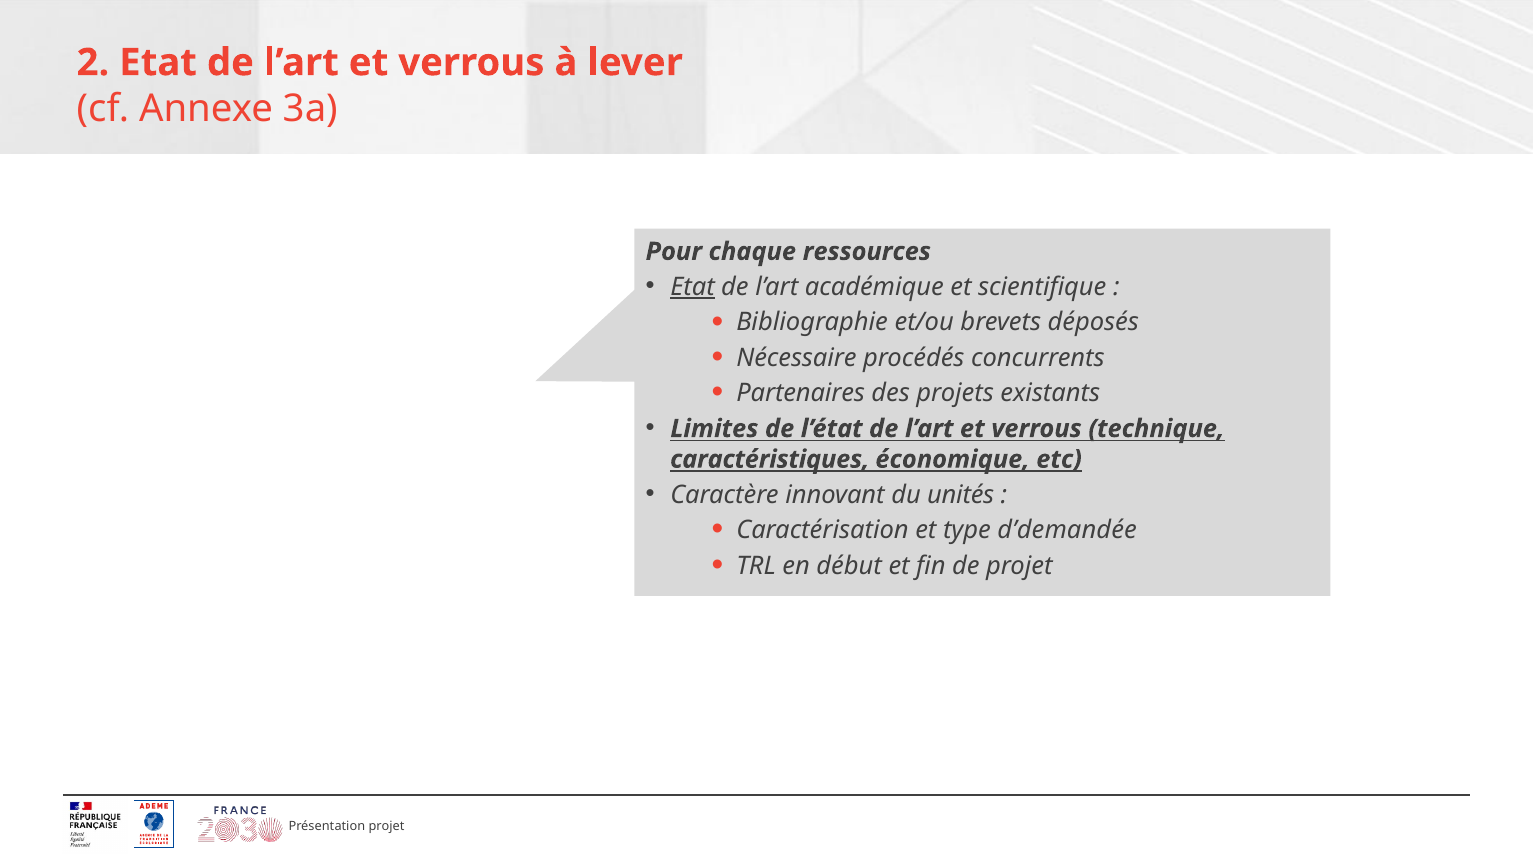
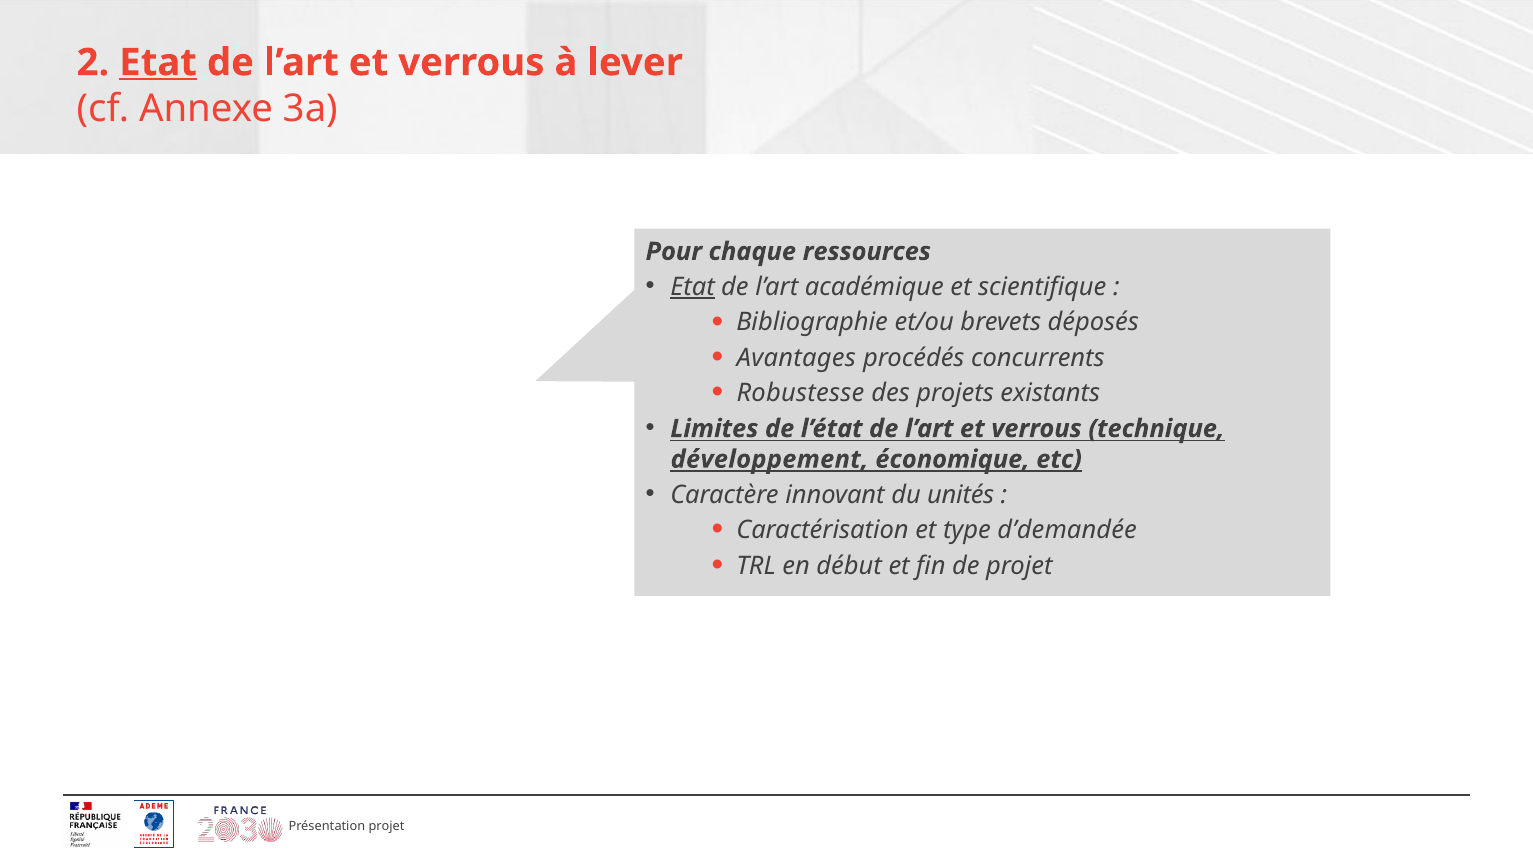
Etat underline: none -> present (158, 63)
Nécessaire: Nécessaire -> Avantages (796, 358)
Partenaires: Partenaires -> Robustesse (800, 393)
caractéristiques: caractéristiques -> développement (769, 459)
